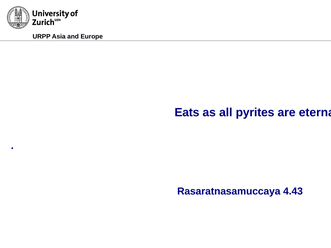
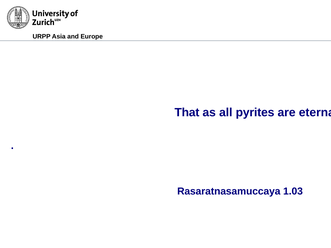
Eats: Eats -> That (187, 113)
4.43: 4.43 -> 1.03 (293, 192)
